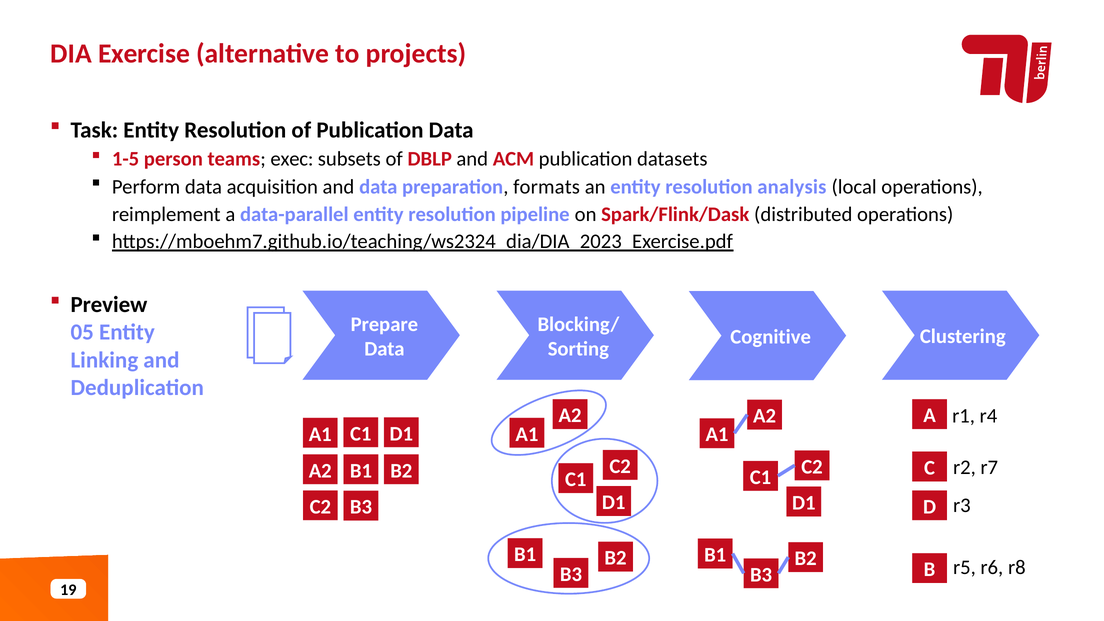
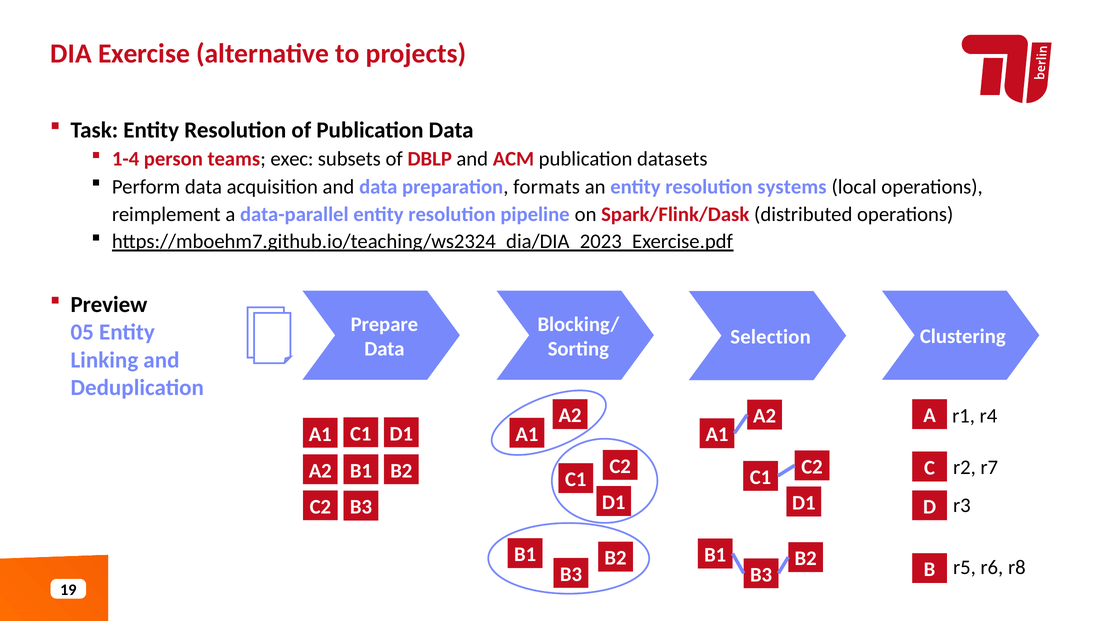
1-5: 1-5 -> 1-4 (126, 159)
analysis: analysis -> systems (792, 187)
Cognitive: Cognitive -> Selection (771, 337)
